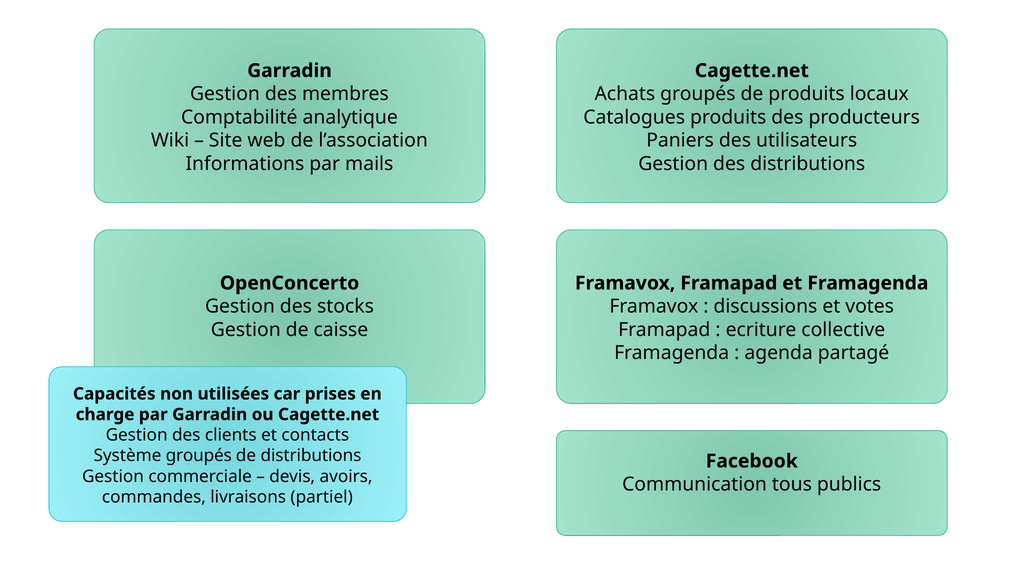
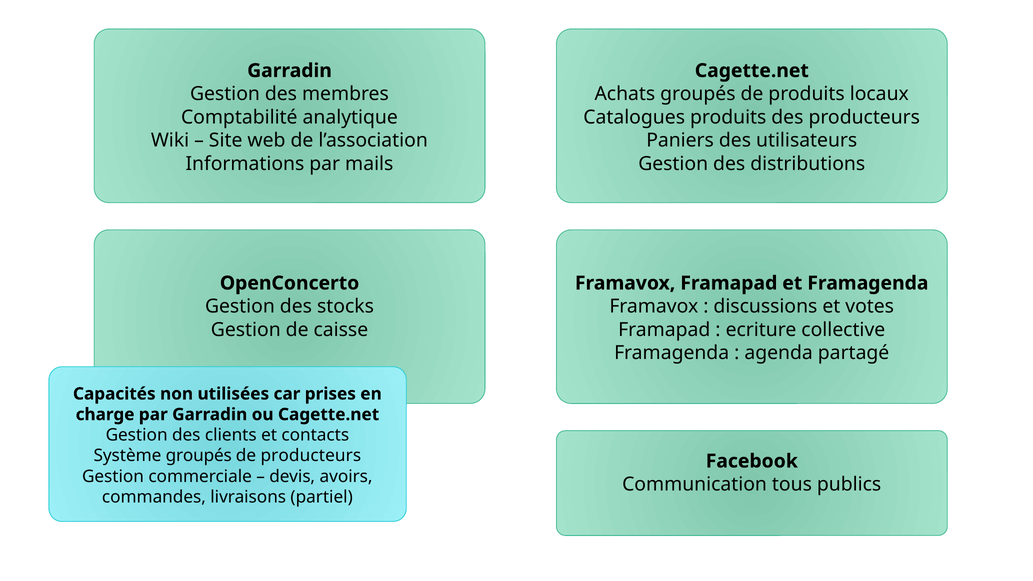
de distributions: distributions -> producteurs (311, 456)
